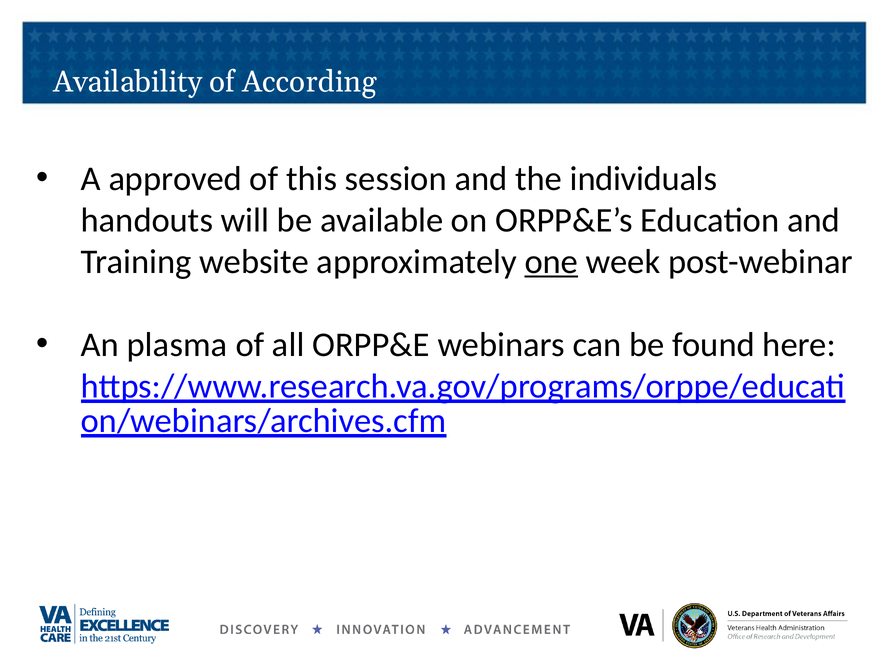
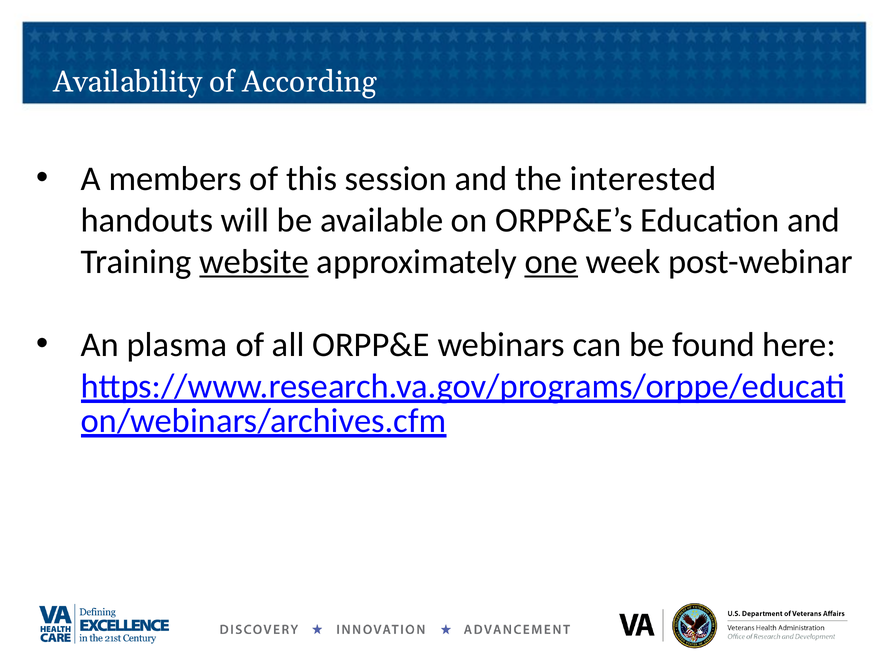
approved: approved -> members (175, 179)
individuals: individuals -> interested (643, 179)
website underline: none -> present (254, 262)
